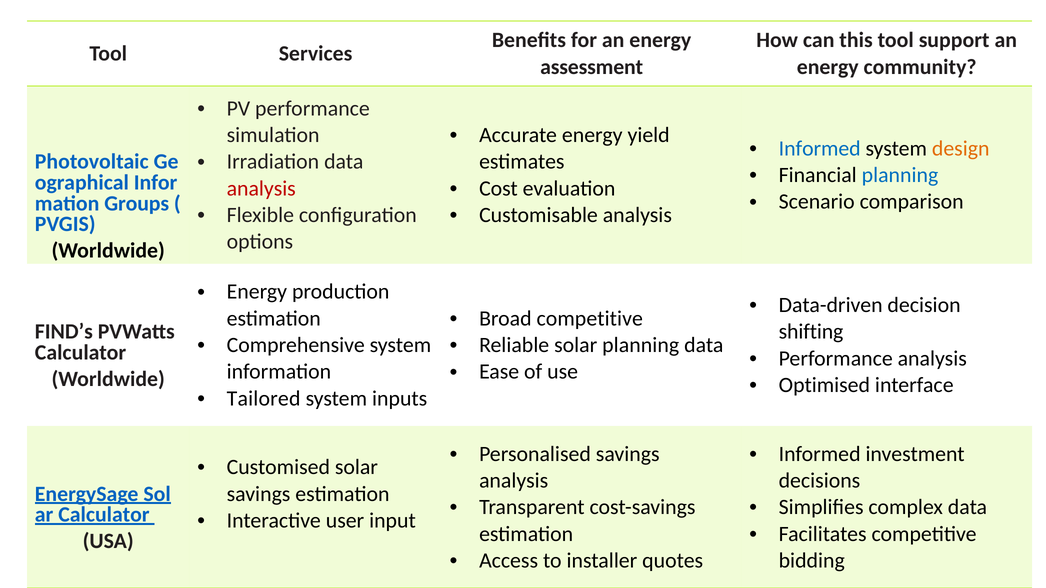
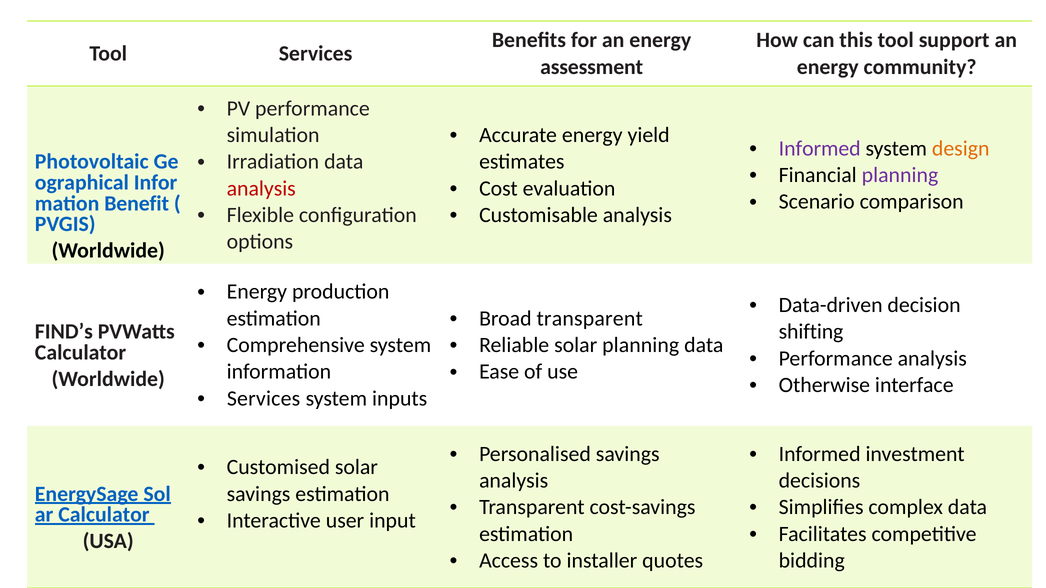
Informed colour: blue -> purple (820, 149)
planning colour: blue -> purple (900, 175)
Groups: Groups -> Benefit (137, 203)
Broad competitive: competitive -> transparent (590, 319)
Optimised: Optimised -> Otherwise (824, 385)
Tailored: Tailored -> Services (264, 399)
